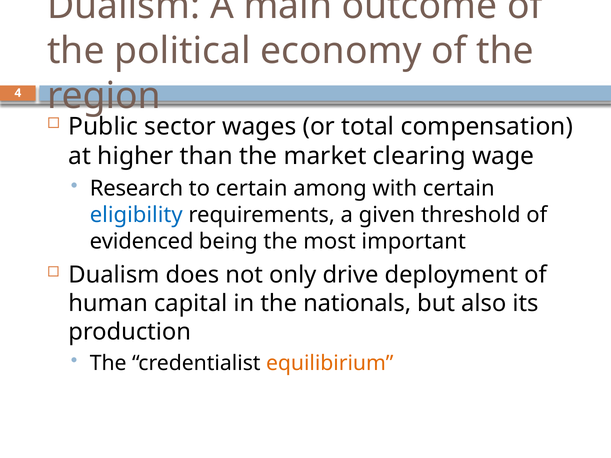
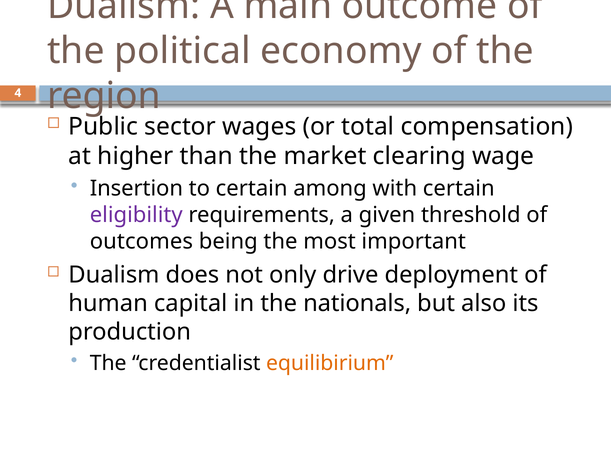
Research: Research -> Insertion (136, 189)
eligibility colour: blue -> purple (136, 215)
evidenced: evidenced -> outcomes (141, 241)
